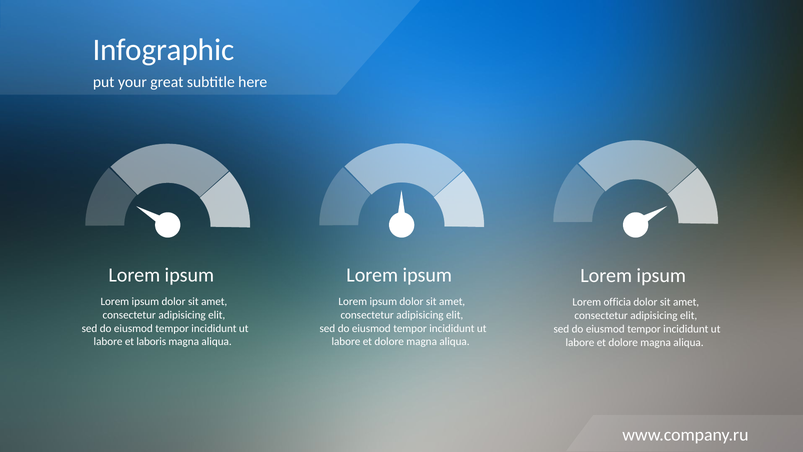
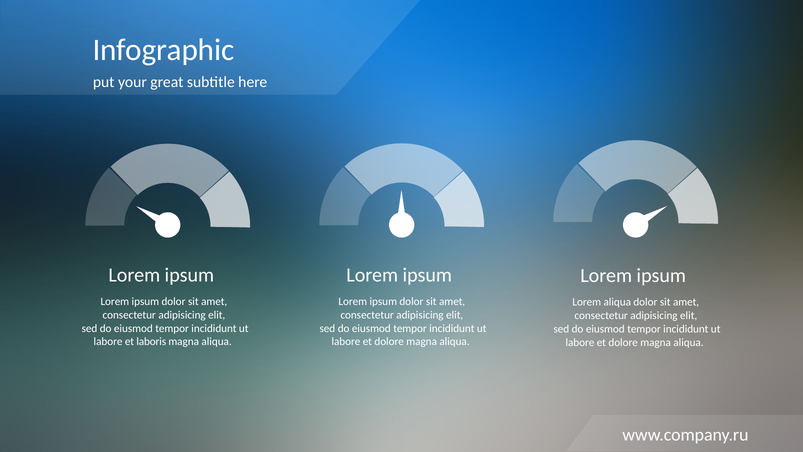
Lorem officia: officia -> aliqua (617, 302)
